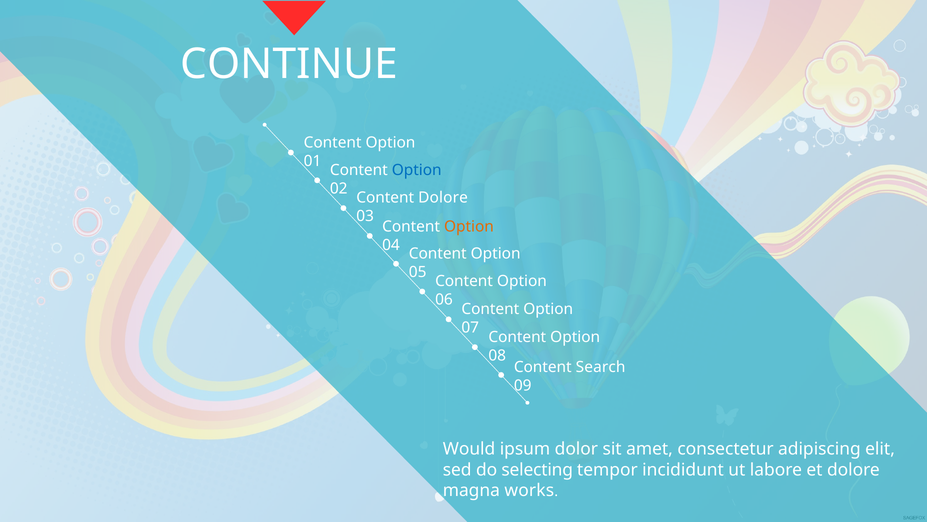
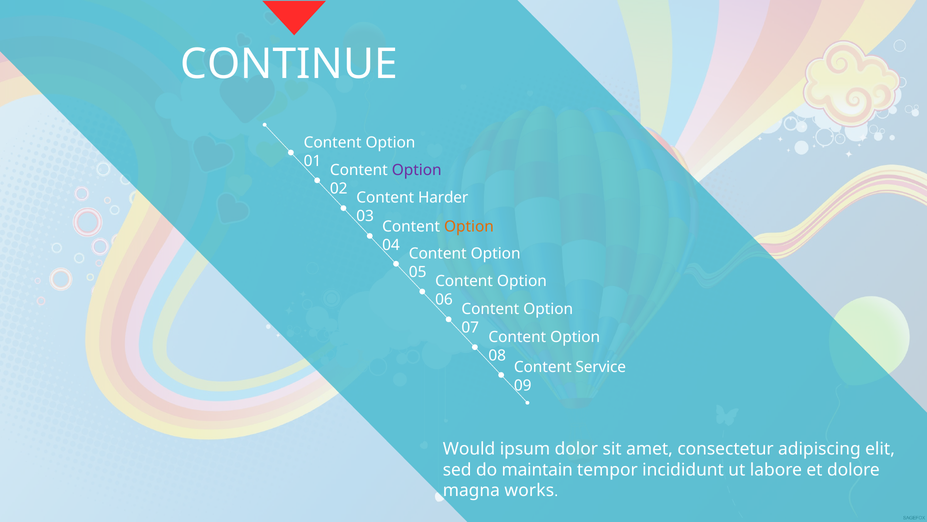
Option colour: blue -> purple (417, 170)
Content Dolore: Dolore -> Harder (443, 197)
Search: Search -> Service (601, 367)
selecting: selecting -> maintain (537, 469)
